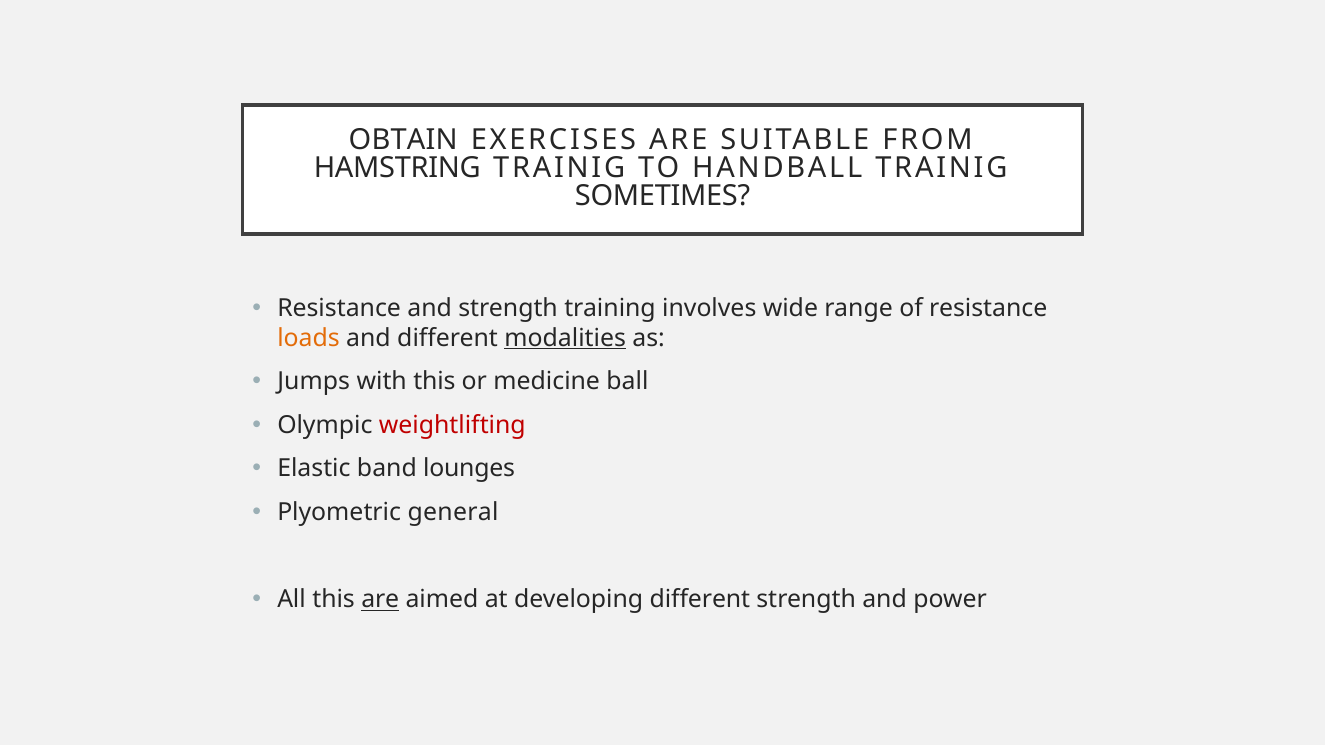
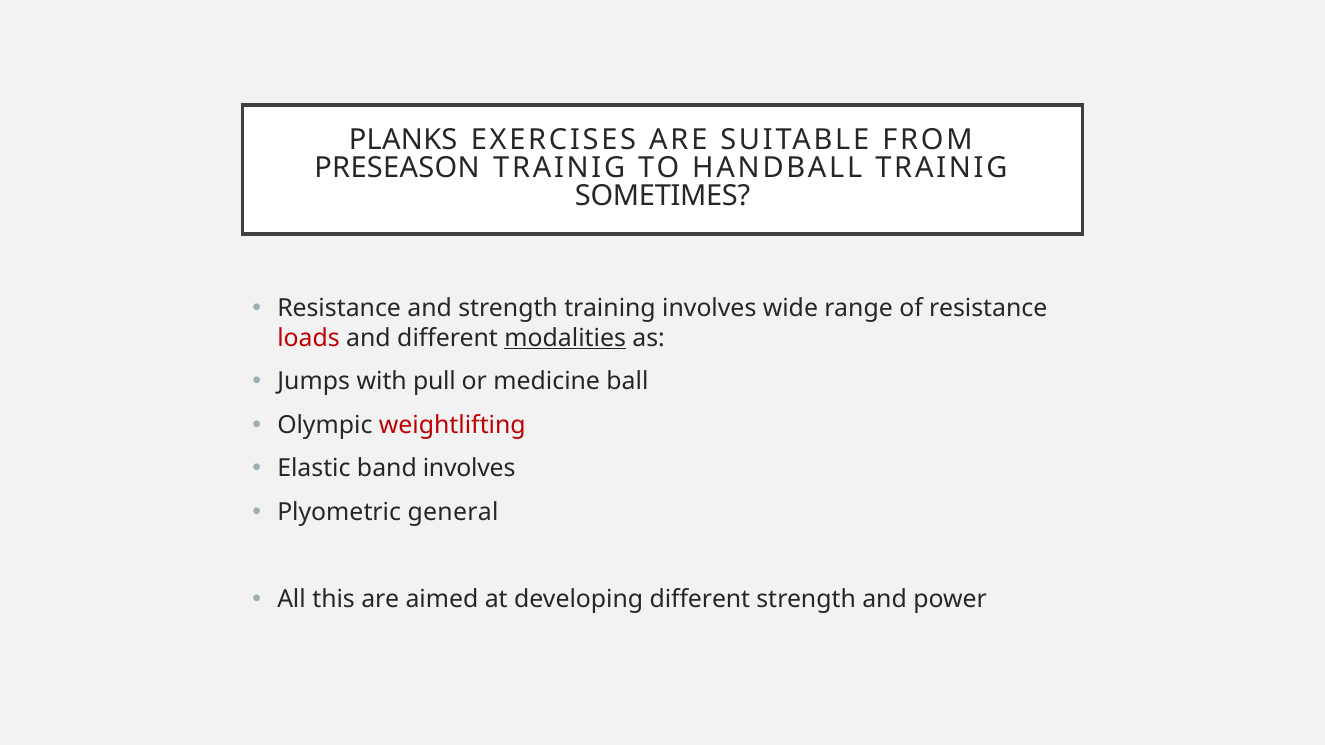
OBTAIN: OBTAIN -> PLANKS (403, 140)
HAMSTRING: HAMSTRING -> PRESEASON (397, 168)
loads colour: orange -> red (308, 338)
with this: this -> pull (434, 382)
band lounges: lounges -> involves (469, 469)
are underline: present -> none (380, 600)
